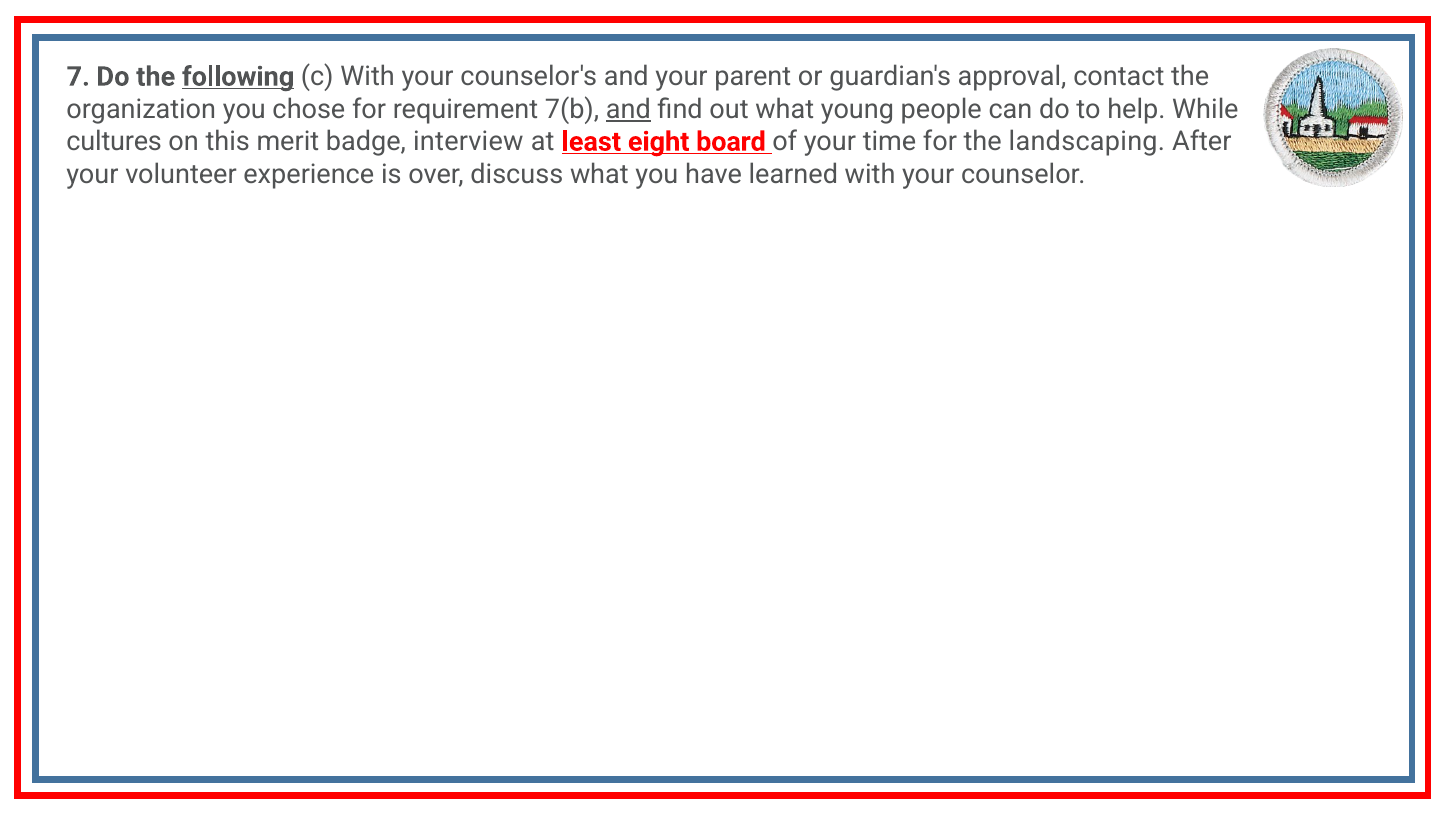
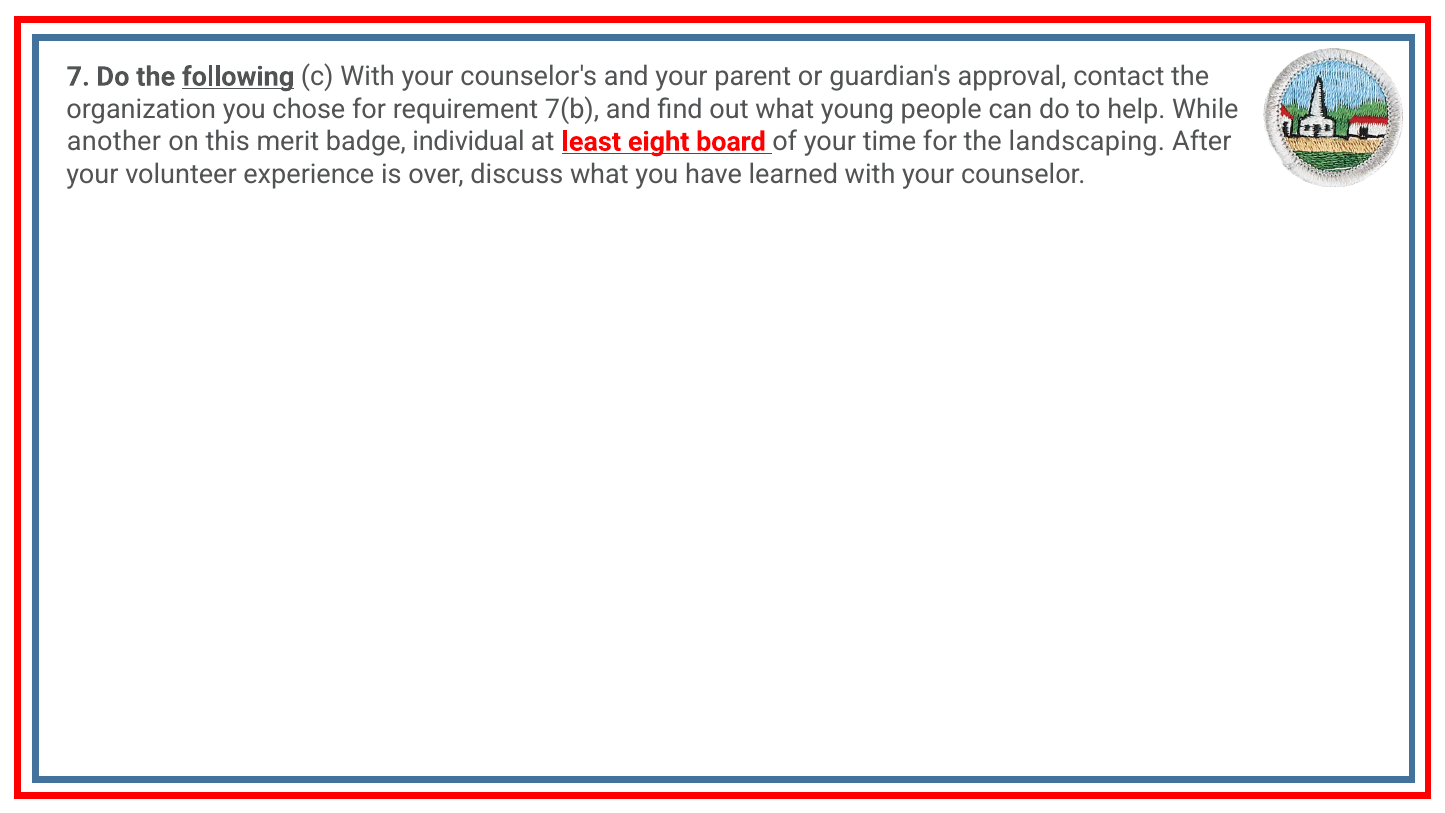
and underline: present -> none (628, 109)
cultures: cultures -> another (114, 142)
interview: interview -> individual (469, 142)
